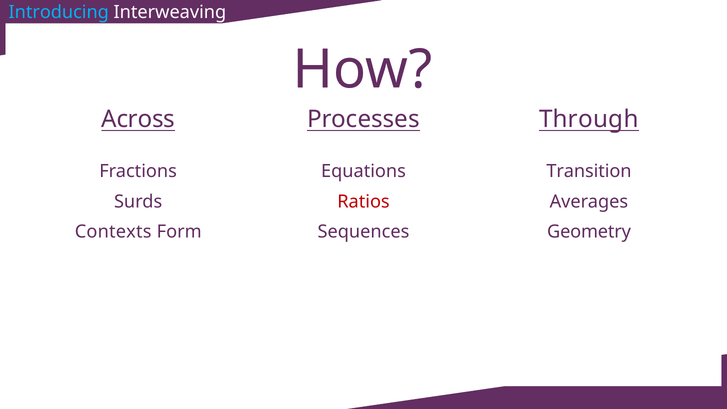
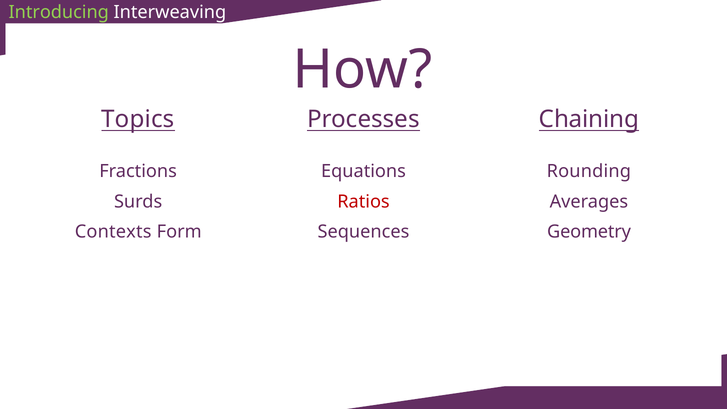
Introducing colour: light blue -> light green (59, 12)
Across: Across -> Topics (138, 119)
Through: Through -> Chaining (589, 119)
Transition: Transition -> Rounding (589, 171)
